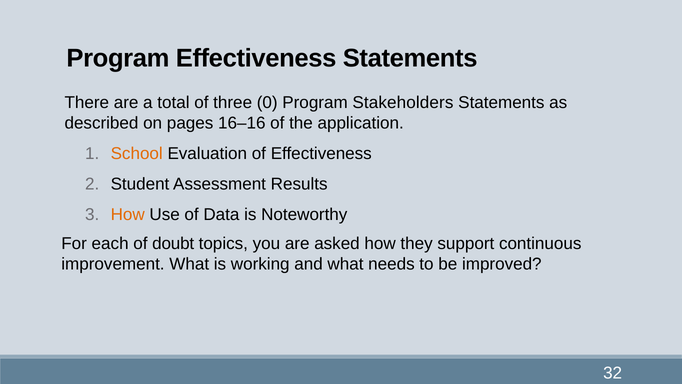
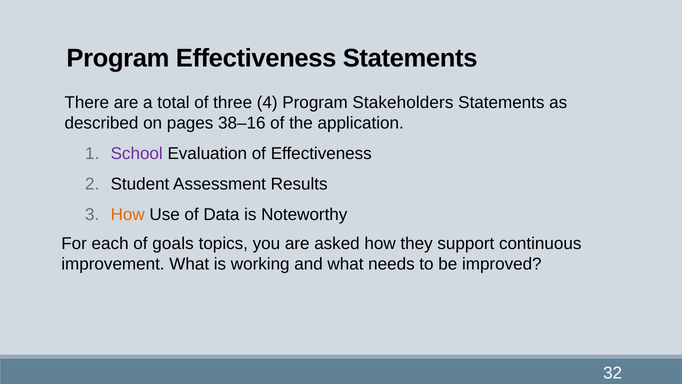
0: 0 -> 4 (267, 103)
16–16: 16–16 -> 38–16 (242, 123)
School colour: orange -> purple (137, 154)
doubt: doubt -> goals (173, 243)
